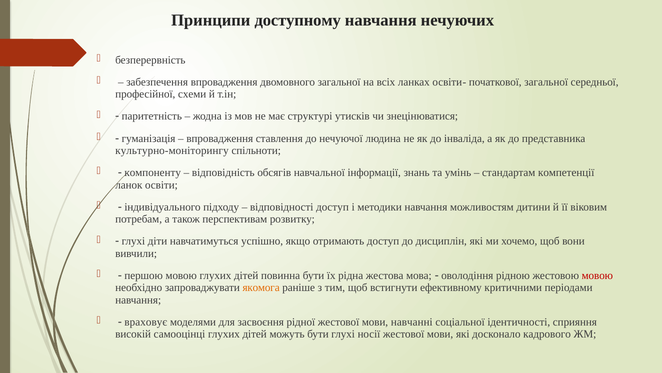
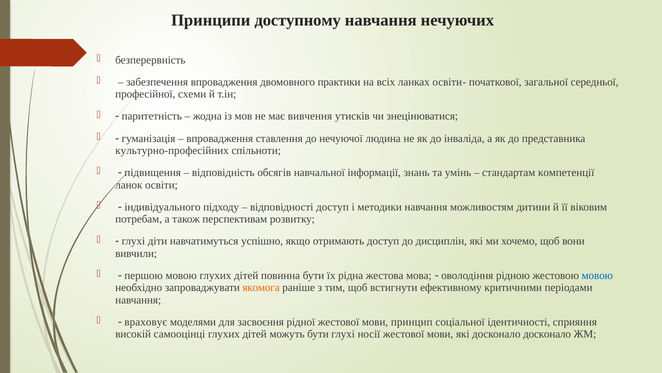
двомовного загальної: загальної -> практики (339, 82)
структурі: структурі -> вивчення (310, 116)
культурно-моніторингу: культурно-моніторингу -> культурно-професійних (172, 150)
компоненту: компоненту -> підвищення (153, 172)
мовою colour: red -> blue (597, 275)
навчанні: навчанні -> принцип (412, 321)
досконало кадрового: кадрового -> досконало (547, 334)
